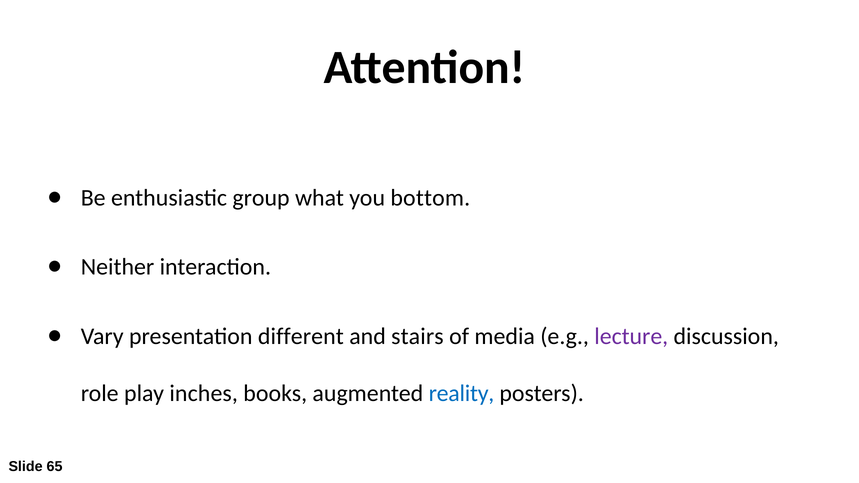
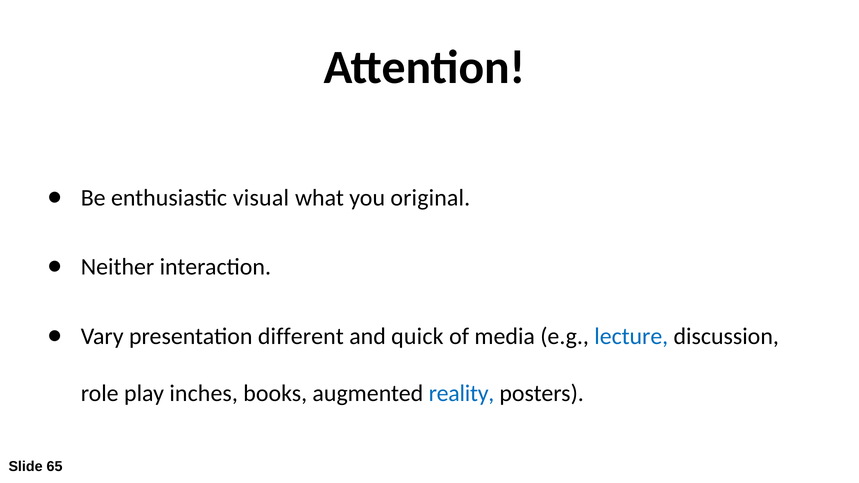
group: group -> visual (261, 198)
bottom: bottom -> original (430, 198)
stairs: stairs -> quick (417, 336)
lecture colour: purple -> blue (631, 336)
